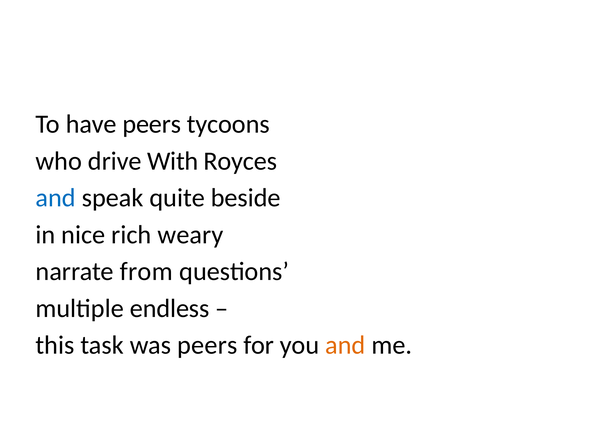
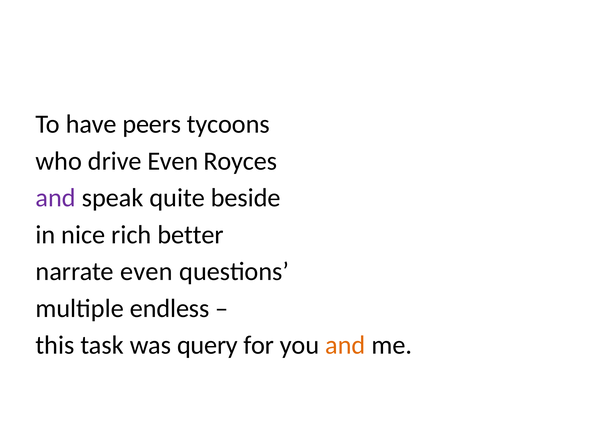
drive With: With -> Even (173, 161)
and colour: blue -> purple (56, 198)
weary: weary -> better (191, 235)
narrate from: from -> even (146, 272)
was peers: peers -> query (207, 345)
